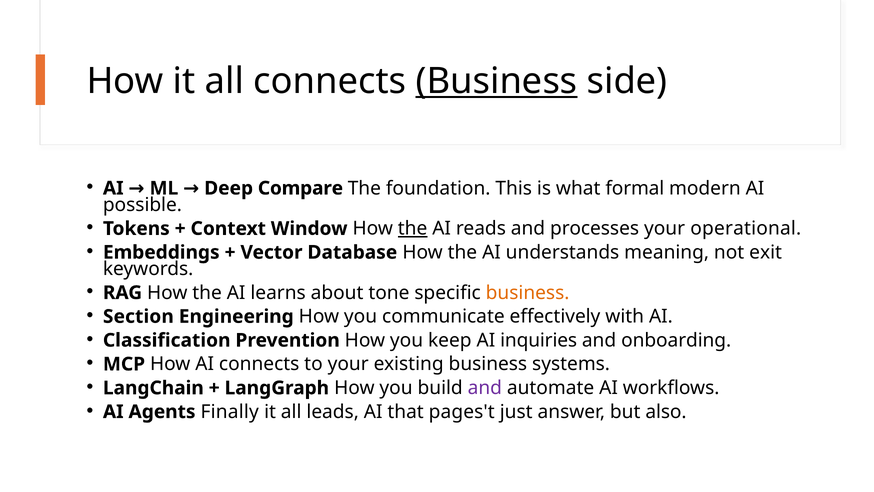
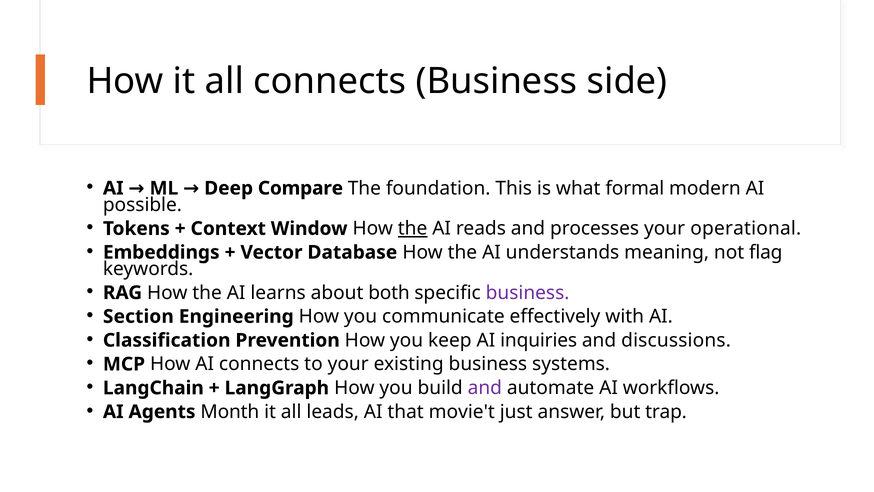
Business underline: present -> none (497, 81)
exit: exit -> flag (766, 252)
tone: tone -> both (389, 293)
business colour: orange -> purple (528, 293)
onboarding: onboarding -> discussions (676, 340)
Finally: Finally -> Month (230, 411)
pages't: pages't -> movie't (462, 411)
also: also -> trap (666, 411)
